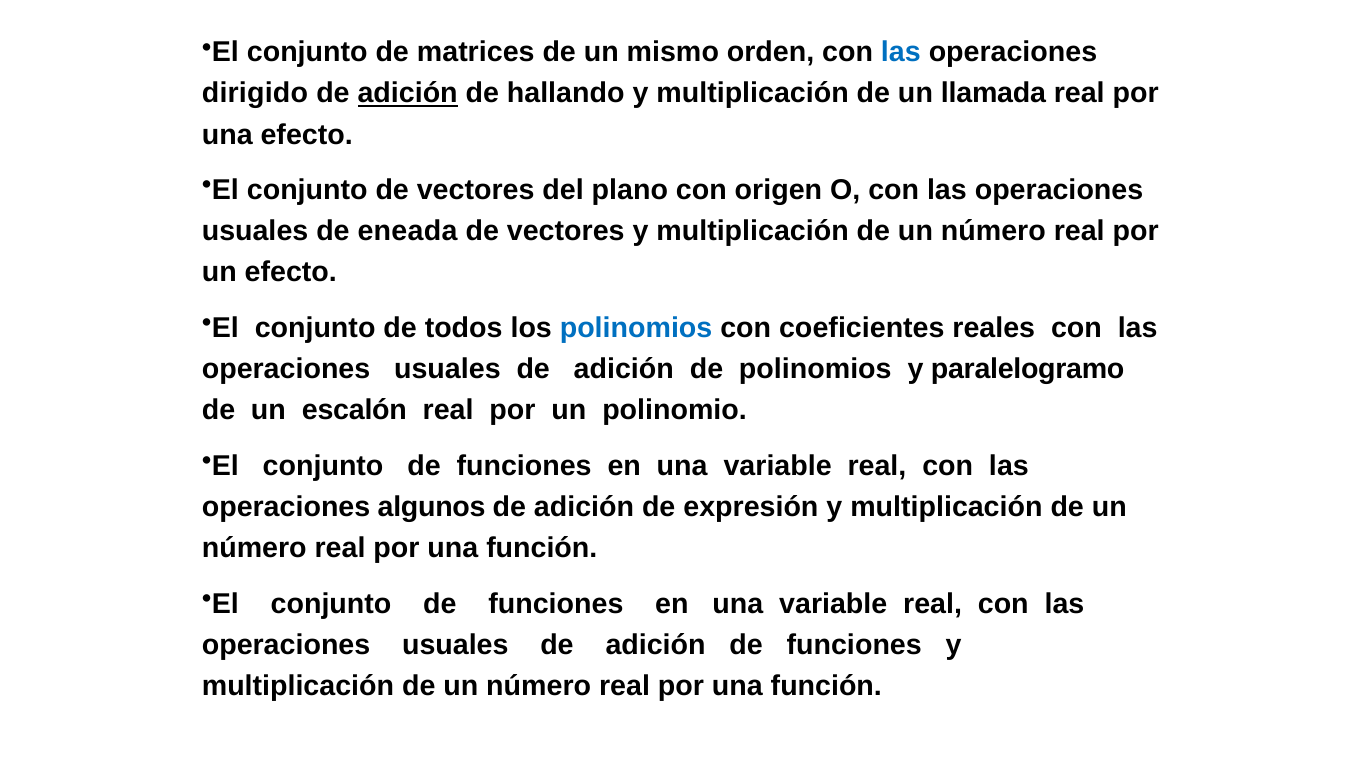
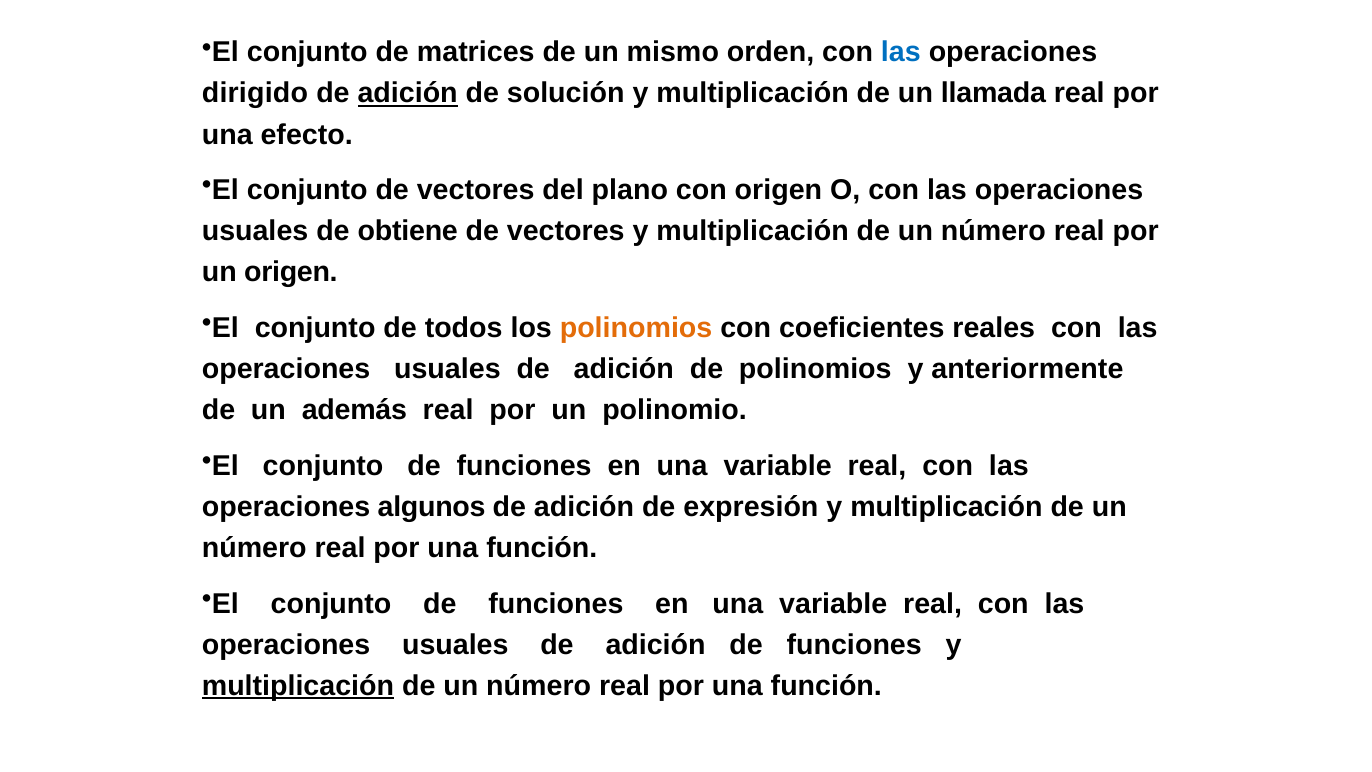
hallando: hallando -> solución (566, 93)
eneada: eneada -> obtiene (408, 231)
un efecto: efecto -> origen (291, 272)
polinomios colour: blue -> orange (636, 328)
paralelogramo: paralelogramo -> anteriormente (1027, 369)
escalón: escalón -> además (354, 410)
multiplicación underline: none -> present (298, 686)
